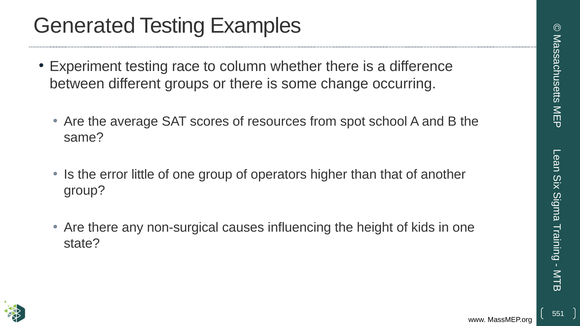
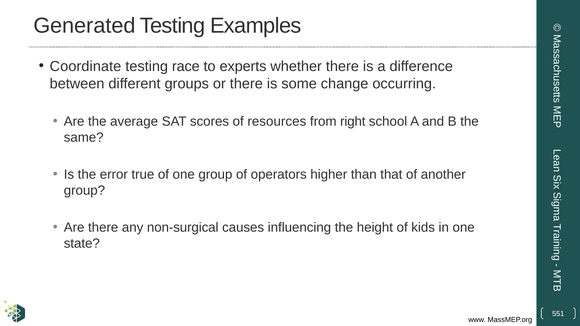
Experiment: Experiment -> Coordinate (85, 66)
column: column -> experts (243, 66)
spot: spot -> right (353, 122)
little: little -> true (143, 175)
